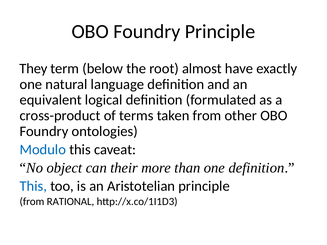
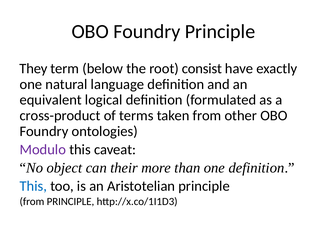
almost: almost -> consist (202, 69)
Modulo colour: blue -> purple (43, 150)
from RATIONAL: RATIONAL -> PRINCIPLE (70, 202)
